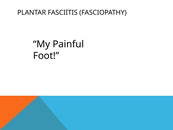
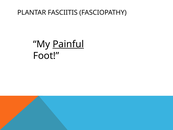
Painful underline: none -> present (68, 44)
